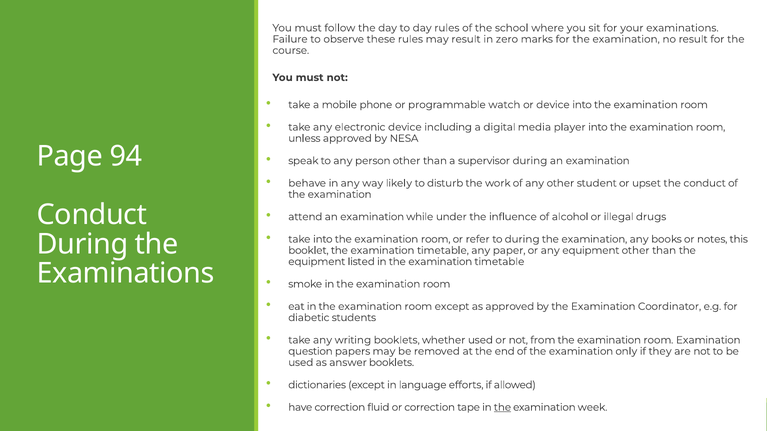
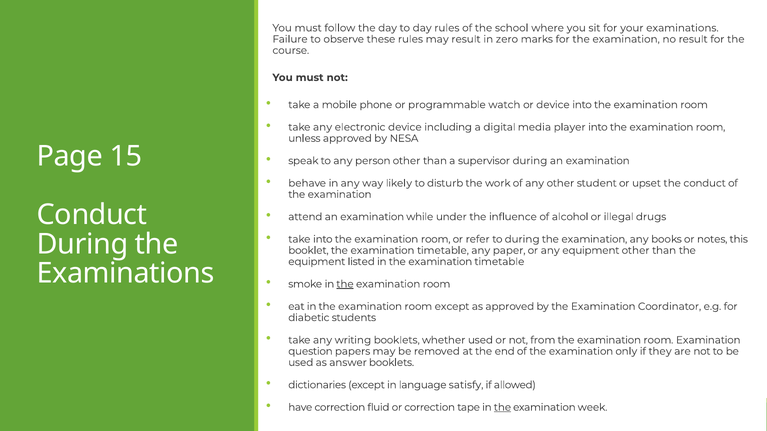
94: 94 -> 15 (126, 156)
the underline: none -> present (345, 284)
efforts: efforts -> satisfy (466, 385)
